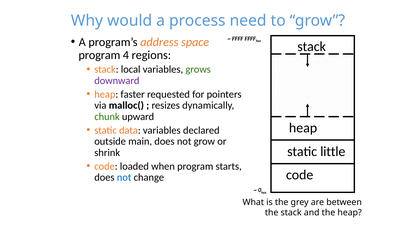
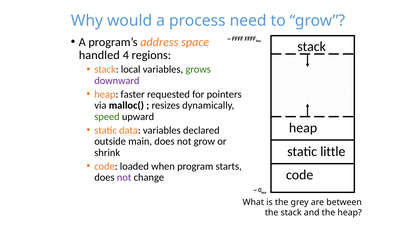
program: program -> handled (99, 55)
chunk: chunk -> speed (107, 117)
not colour: blue -> purple (124, 177)
